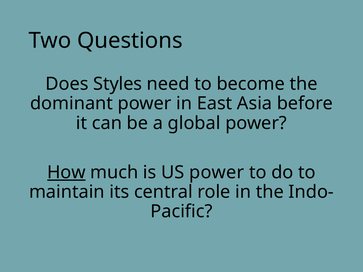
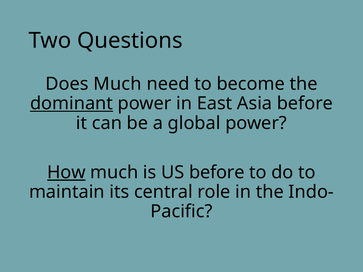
Does Styles: Styles -> Much (118, 84)
dominant underline: none -> present (72, 104)
US power: power -> before (217, 172)
